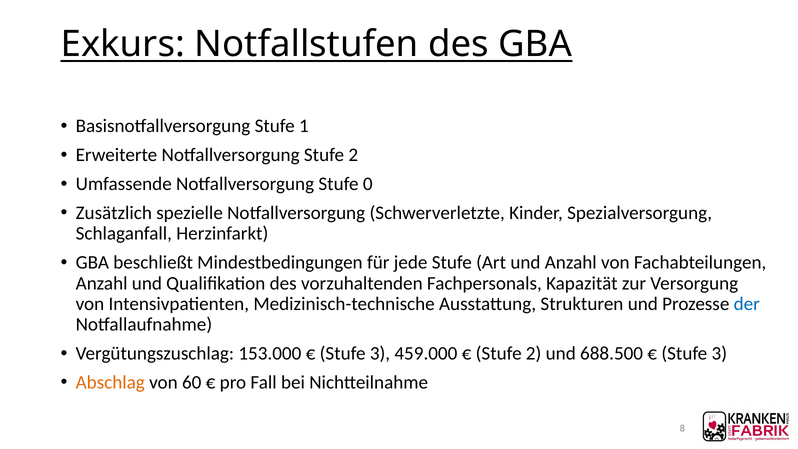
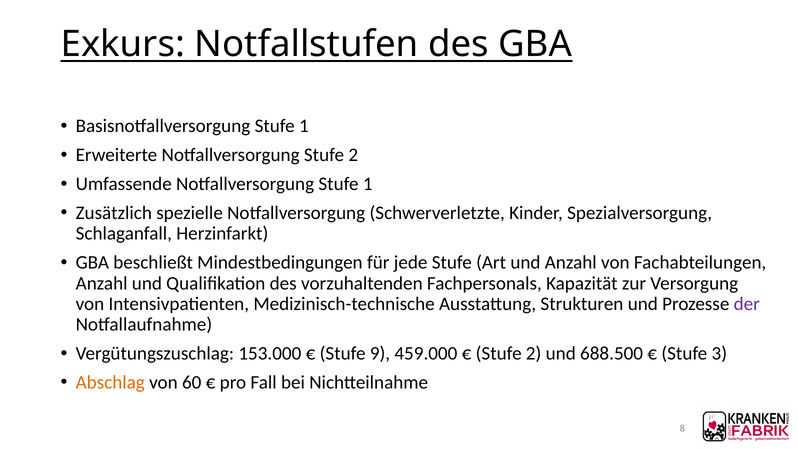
Notfallversorgung Stufe 0: 0 -> 1 (368, 184)
der colour: blue -> purple (747, 304)
3: 3 -> 9 (380, 353)
